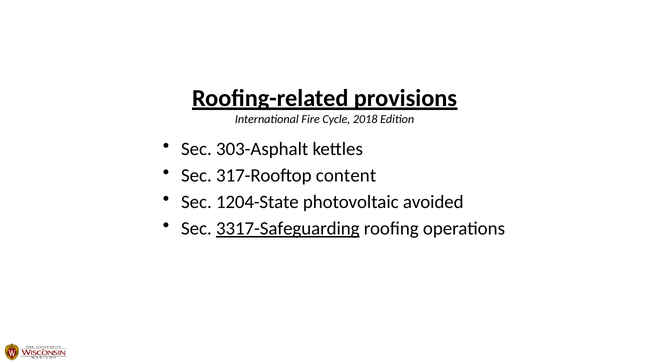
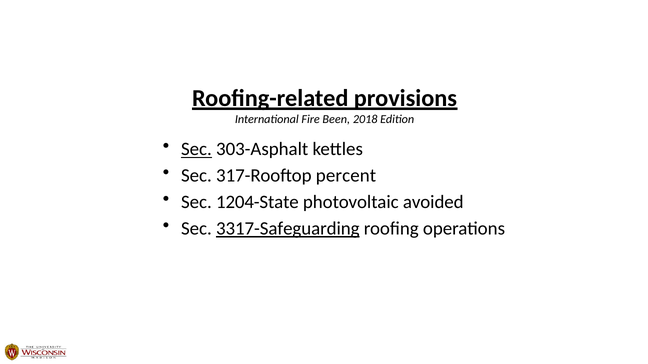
Cycle: Cycle -> Been (336, 119)
Sec underline: none -> present (196, 149)
content: content -> percent (346, 176)
